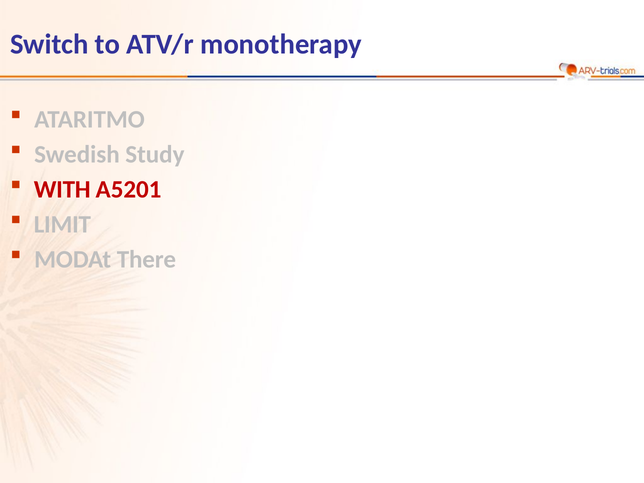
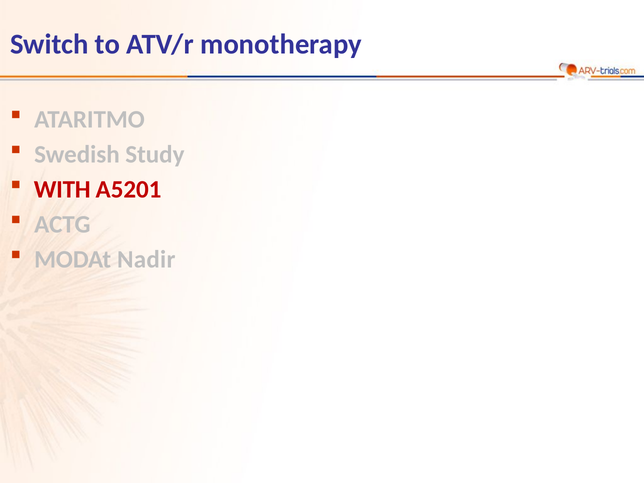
LIMIT: LIMIT -> ACTG (62, 225)
There: There -> Nadir (146, 260)
